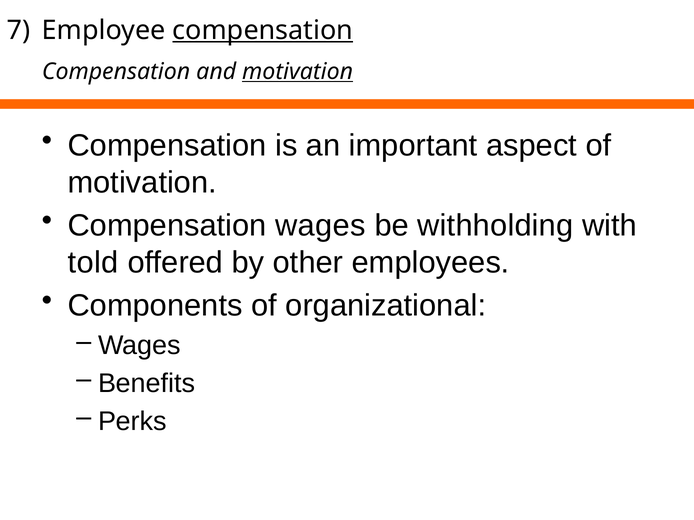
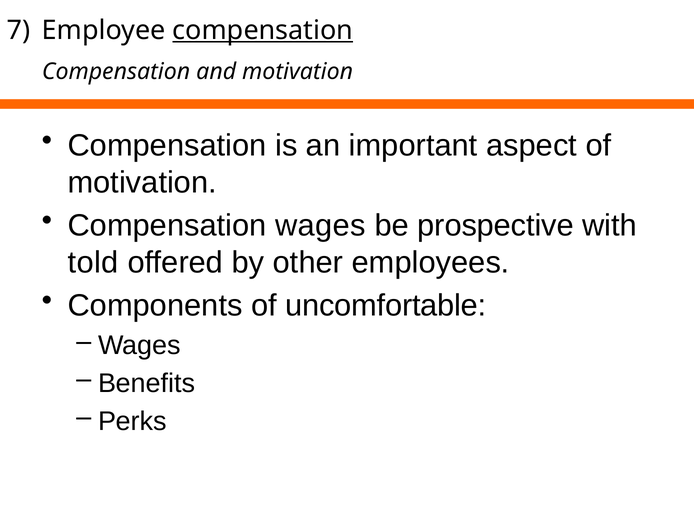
motivation underline: present -> none (298, 72)
withholding: withholding -> prospective (496, 226)
organizational: organizational -> uncomfortable (386, 306)
